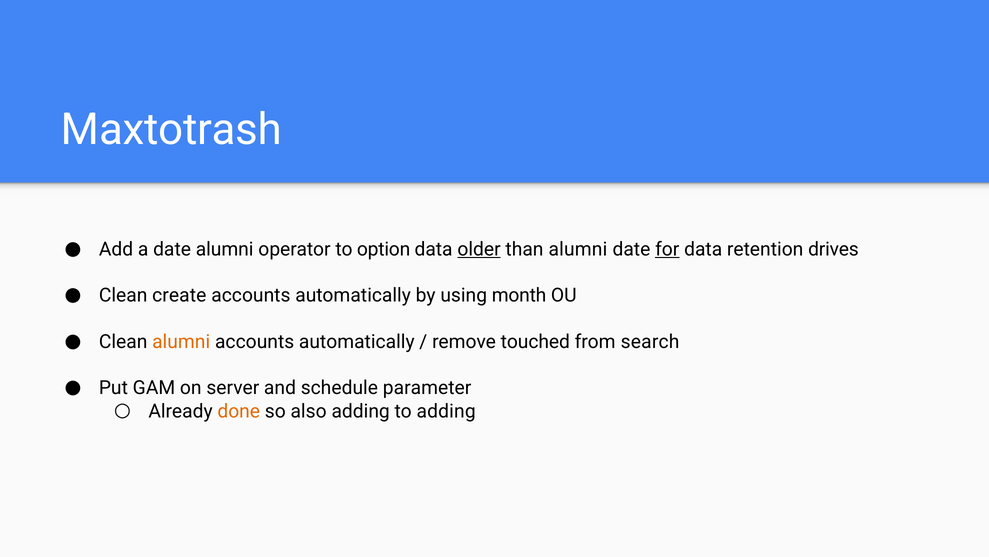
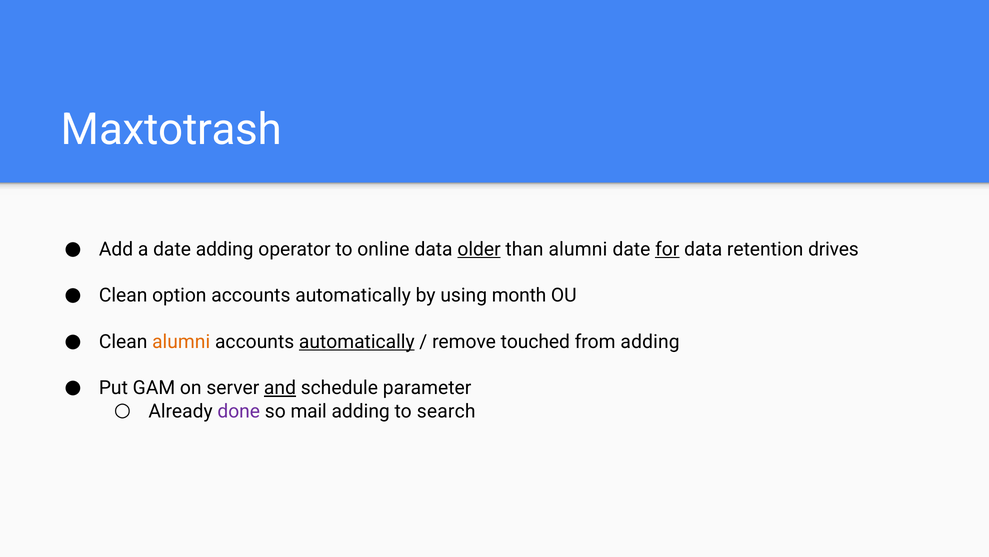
date alumni: alumni -> adding (225, 249)
option: option -> online (383, 249)
create: create -> option (179, 295)
automatically underline: none -> present (357, 341)
from search: search -> adding (650, 341)
and underline: none -> present (280, 388)
done colour: orange -> purple (239, 411)
also: also -> mail (309, 411)
to adding: adding -> search (446, 411)
